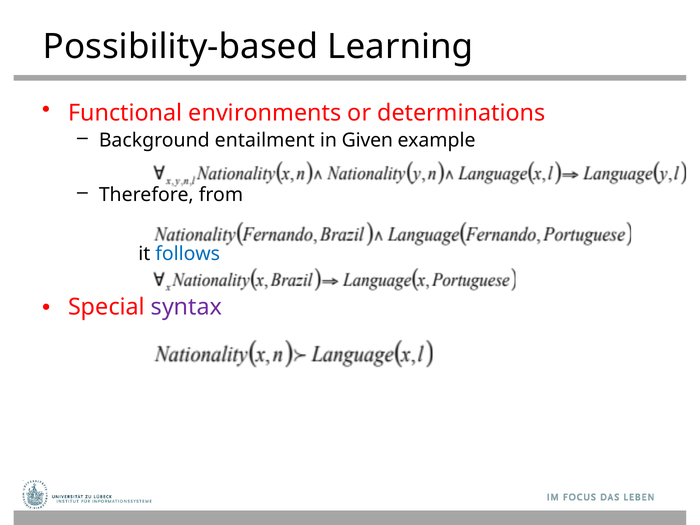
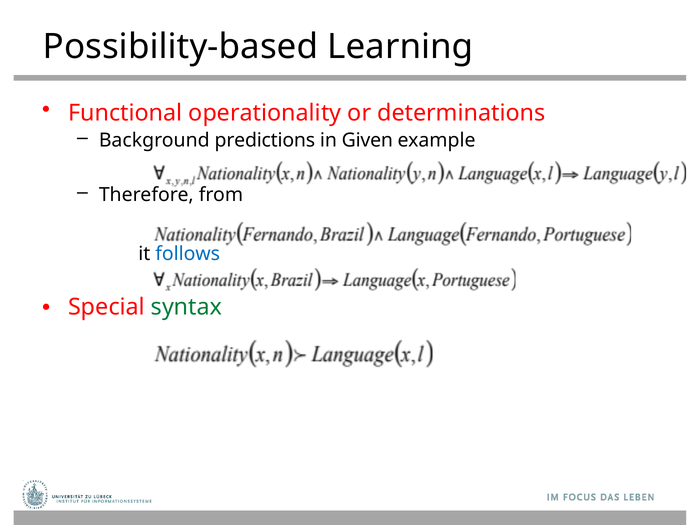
environments: environments -> operationality (265, 113)
entailment: entailment -> predictions (265, 140)
syntax colour: purple -> green (187, 307)
